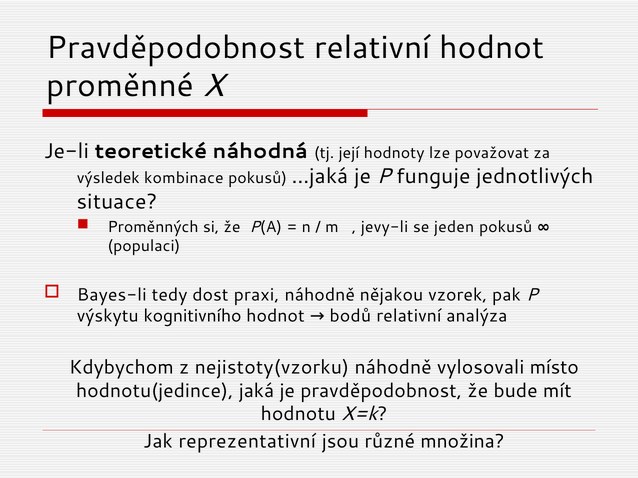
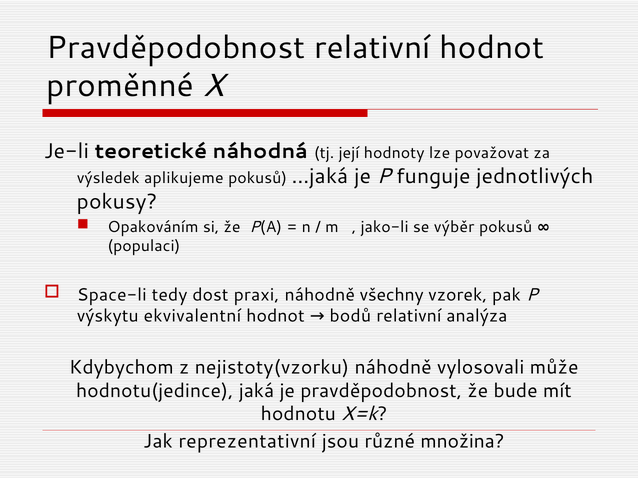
kombinace: kombinace -> aplikujeme (184, 178)
situace: situace -> pokusy (117, 202)
Proměnných: Proměnných -> Opakováním (153, 227)
jevy-li: jevy-li -> jako-li (385, 227)
jeden: jeden -> výběr (454, 227)
Bayes-li: Bayes-li -> Space-li (112, 295)
nějakou: nějakou -> všechny (392, 295)
kognitivního: kognitivního -> ekvivalentní (192, 316)
místo: místo -> může (554, 368)
